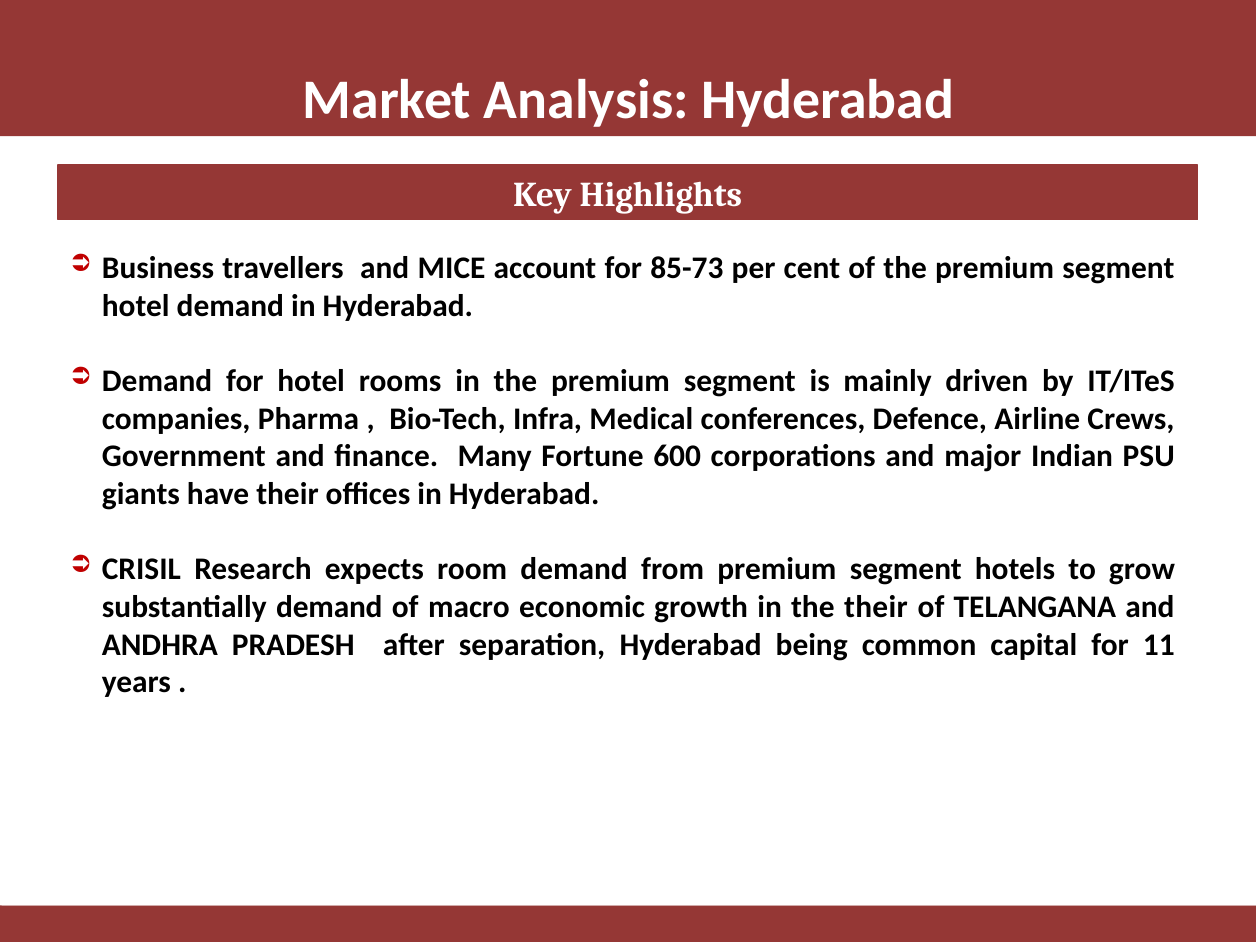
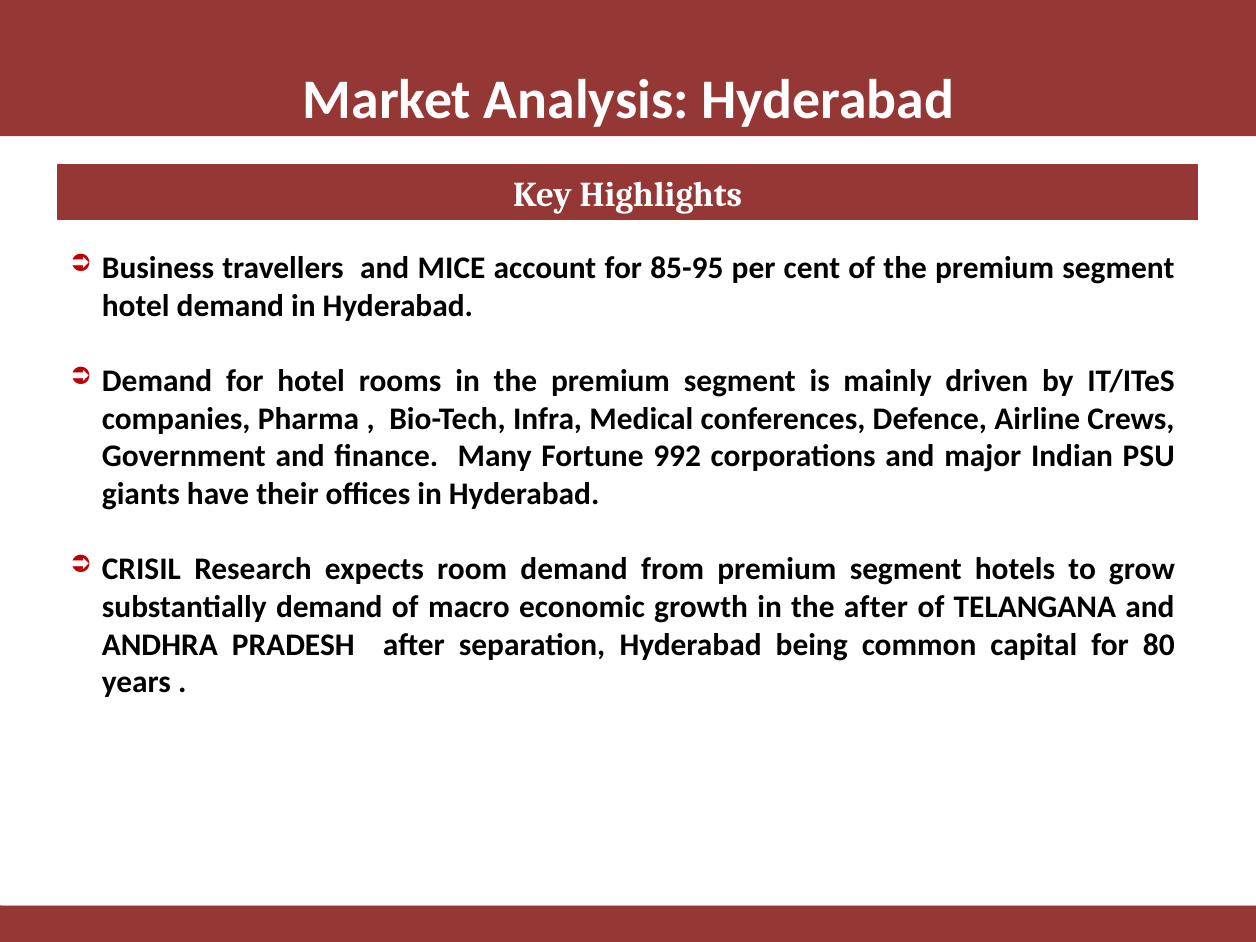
85-73: 85-73 -> 85-95 (687, 268)
600: 600 -> 992 (677, 456)
the their: their -> after (876, 607)
11: 11 -> 80 (1159, 645)
